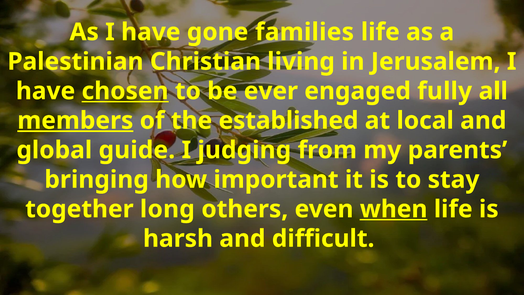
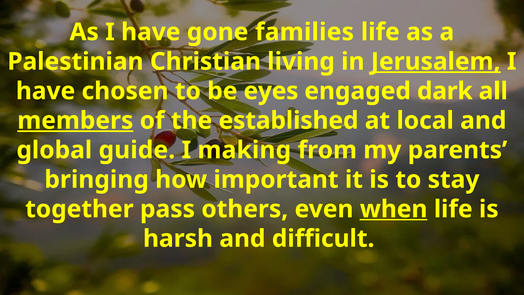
Jerusalem underline: none -> present (436, 62)
chosen underline: present -> none (125, 91)
ever: ever -> eyes (271, 91)
fully: fully -> dark (445, 91)
judging: judging -> making (244, 150)
long: long -> pass (167, 209)
